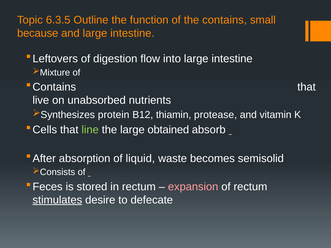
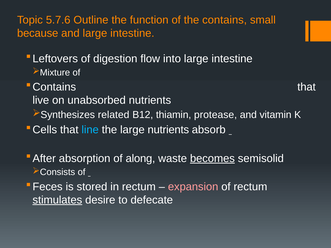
6.3.5: 6.3.5 -> 5.7.6 (58, 20)
protein: protein -> related (114, 115)
line colour: light green -> light blue (90, 130)
large obtained: obtained -> nutrients (168, 130)
liquid: liquid -> along (140, 159)
becomes underline: none -> present (212, 159)
